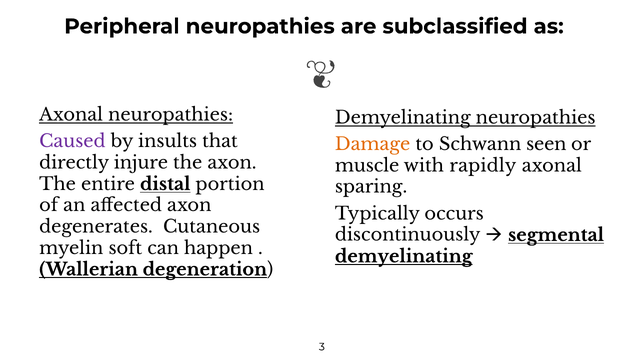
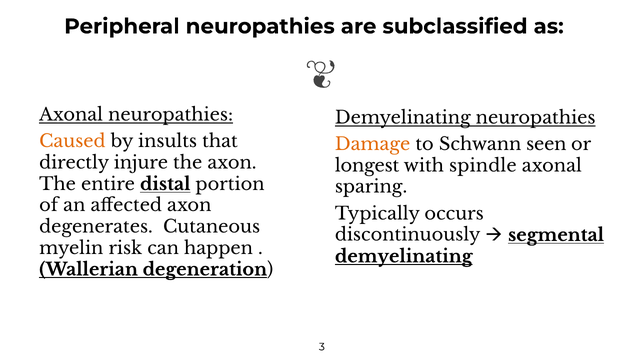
Caused colour: purple -> orange (72, 142)
muscle: muscle -> longest (367, 166)
rapidly: rapidly -> spindle (483, 166)
soft: soft -> risk (125, 249)
